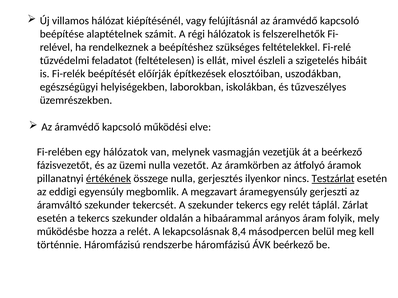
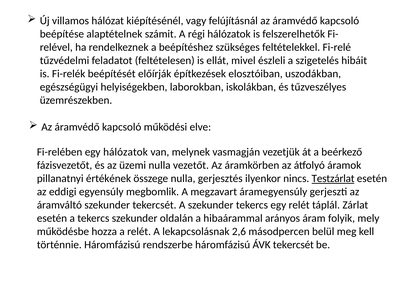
értékének underline: present -> none (109, 179)
8,4: 8,4 -> 2,6 (239, 232)
ÁVK beérkező: beérkező -> tekercsét (293, 245)
